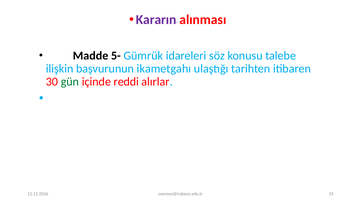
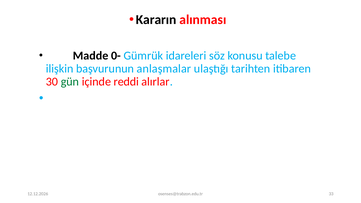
Kararın colour: purple -> black (156, 20)
5-: 5- -> 0- (116, 56)
ikametgahı: ikametgahı -> anlaşmalar (164, 69)
